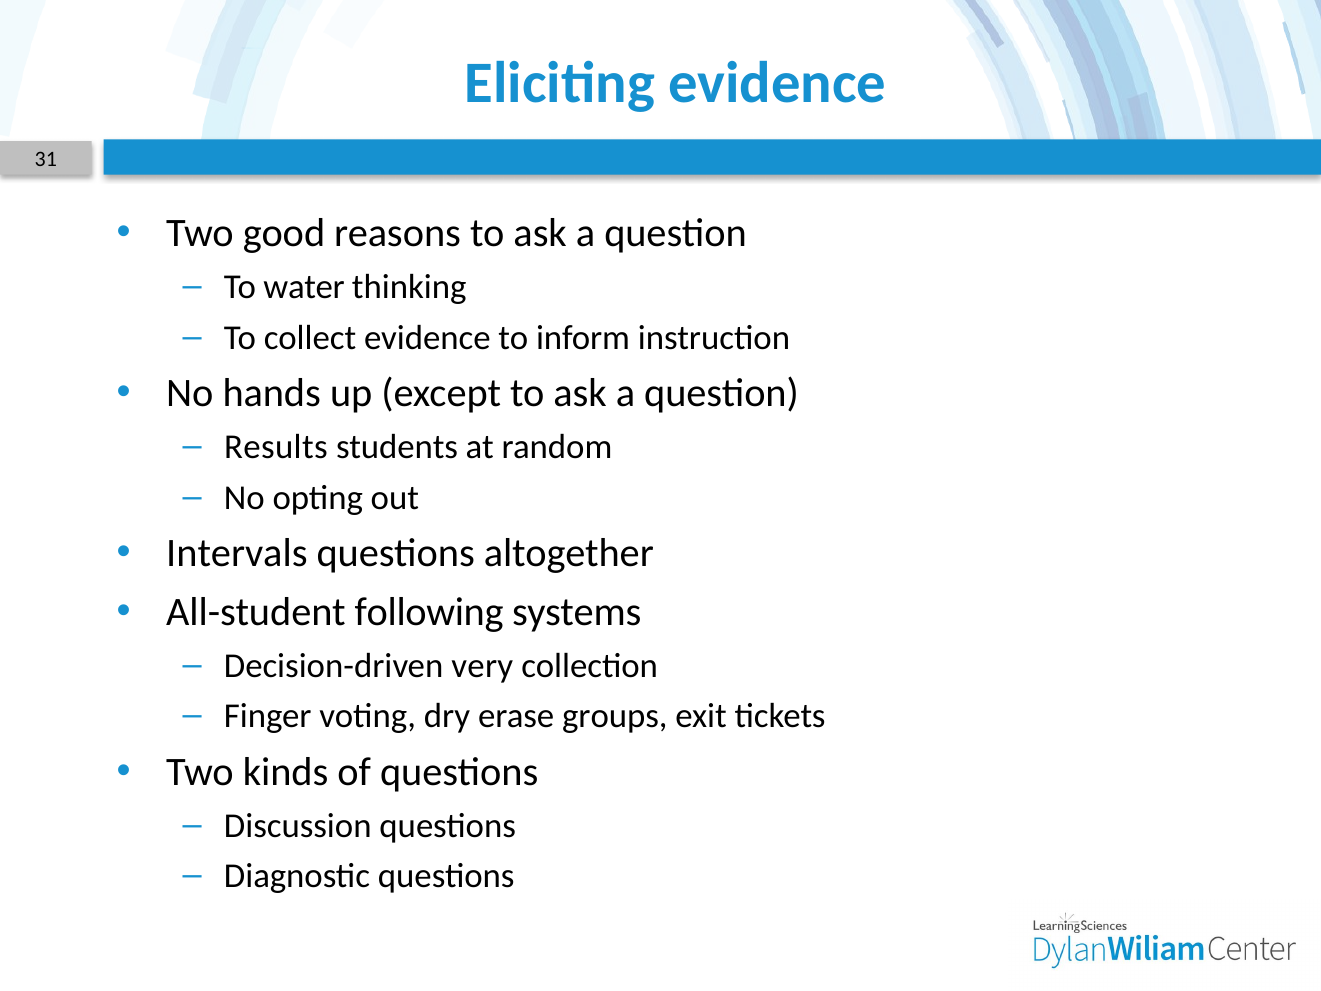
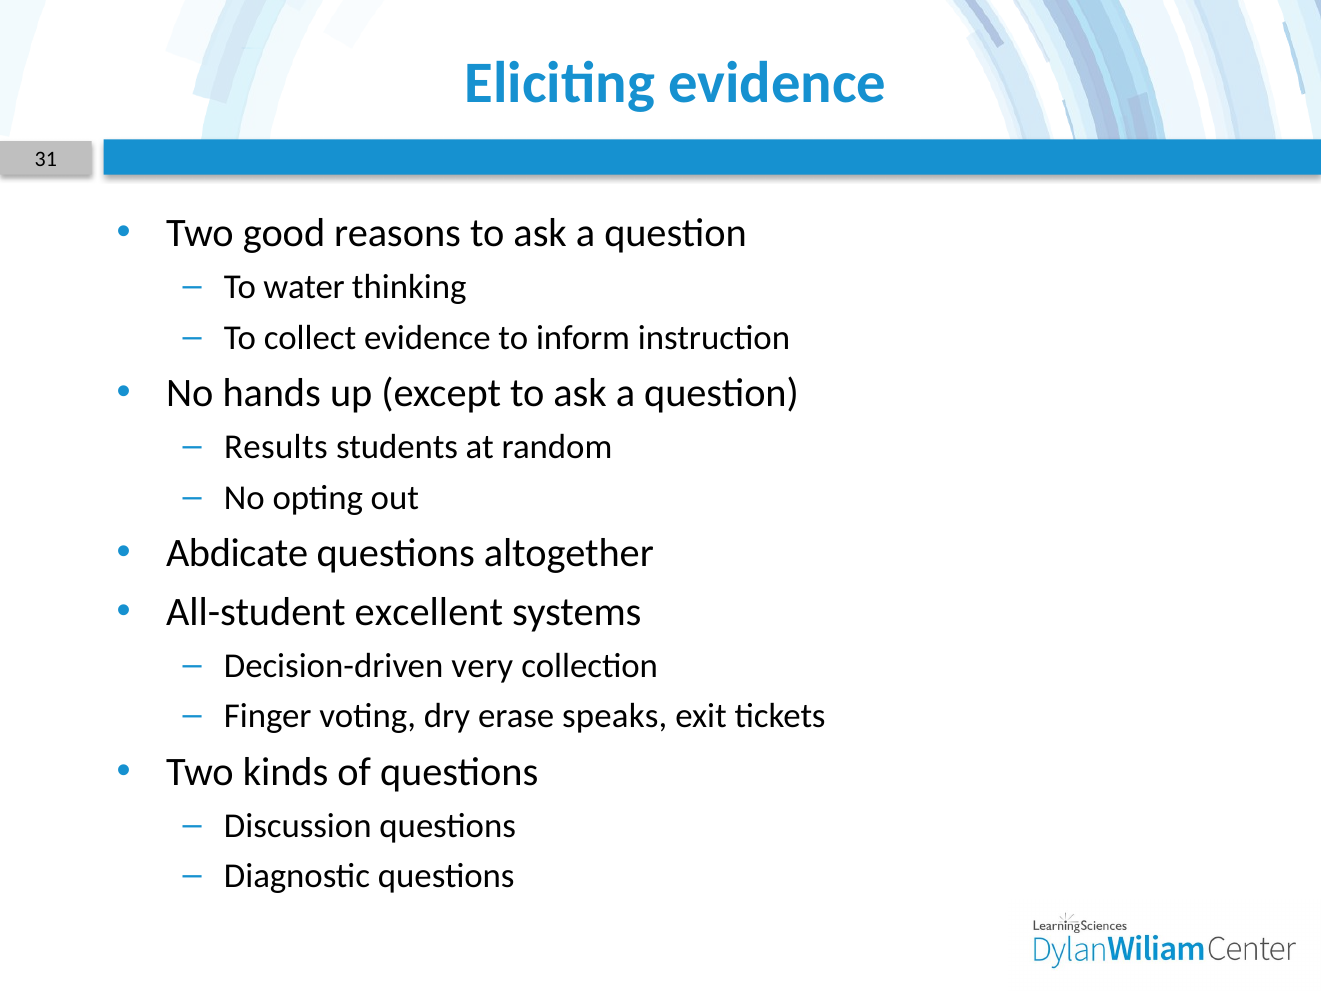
Intervals: Intervals -> Abdicate (237, 553)
following: following -> excellent (429, 612)
groups: groups -> speaks (615, 716)
